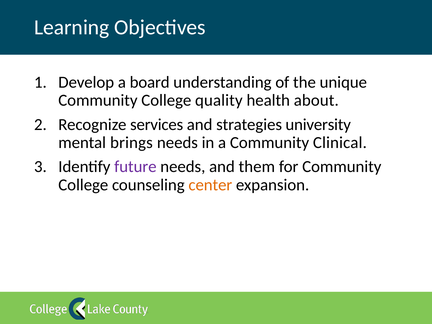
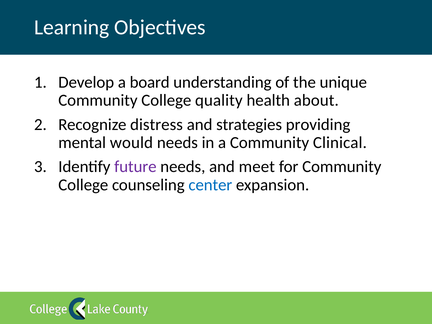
services: services -> distress (157, 125)
university: university -> providing (318, 125)
brings: brings -> would (131, 143)
them: them -> meet (257, 167)
center colour: orange -> blue (210, 185)
